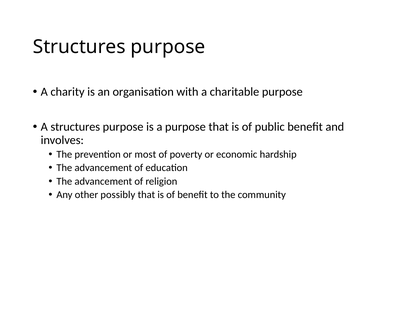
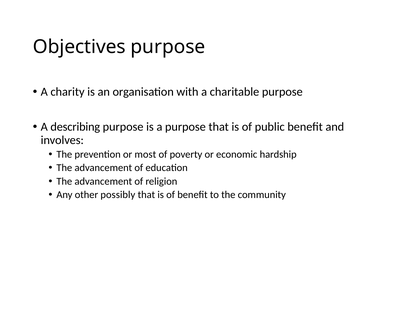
Structures: Structures -> Objectives (79, 47)
A structures: structures -> describing (75, 127)
